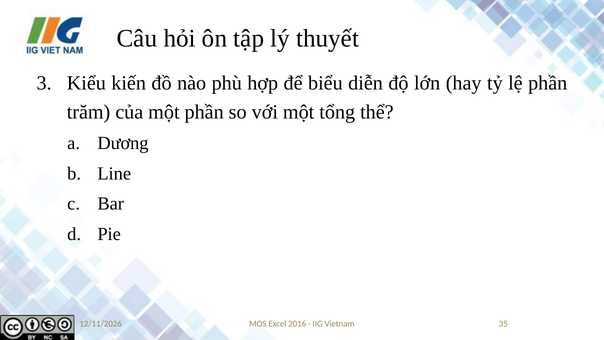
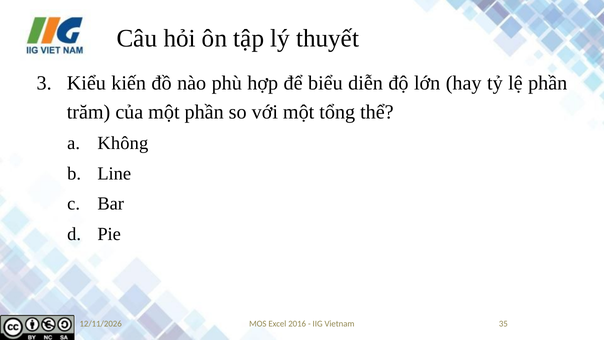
Dương: Dương -> Không (123, 143)
